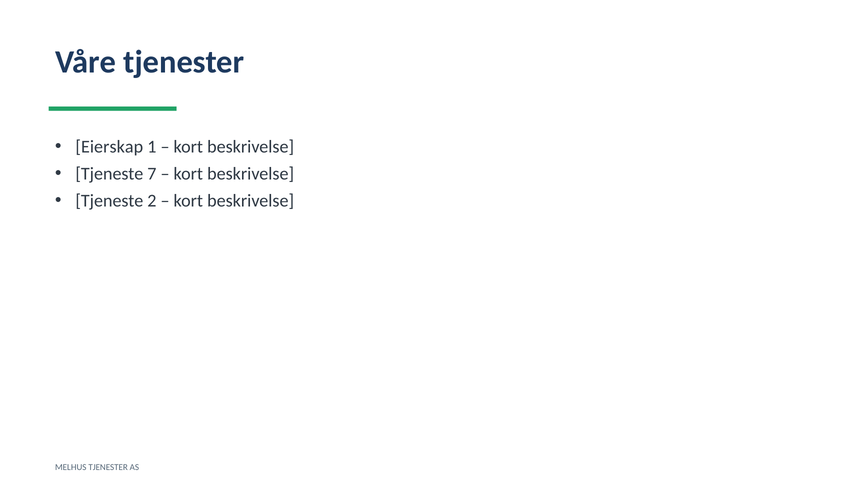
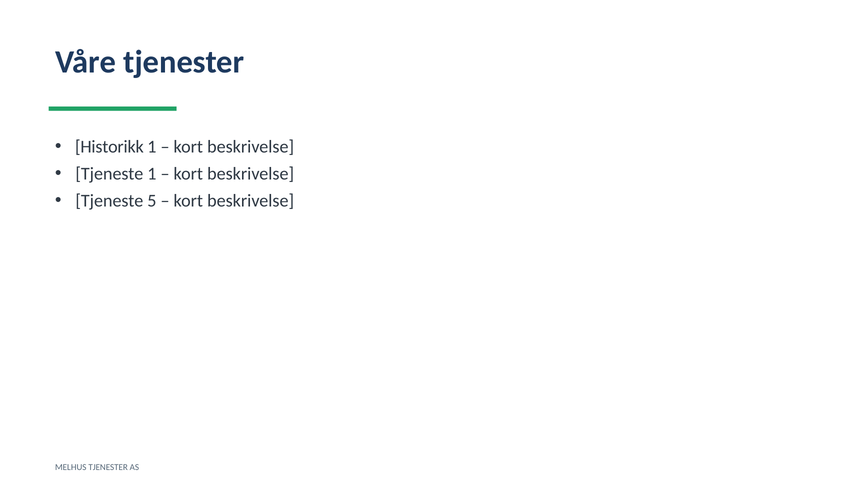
Eierskap: Eierskap -> Historikk (109, 147)
Tjeneste 7: 7 -> 1 (152, 174)
2: 2 -> 5 (152, 201)
